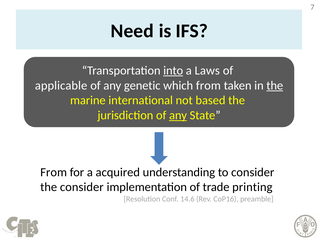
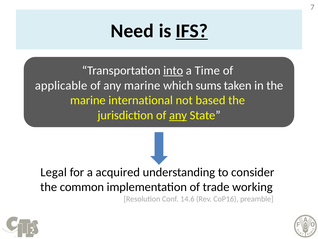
IFS underline: none -> present (192, 31)
Laws: Laws -> Time (207, 70)
any genetic: genetic -> marine (142, 85)
which from: from -> sums (208, 85)
the underline: present -> none (275, 85)
From: From -> Legal (54, 172)
the consider: consider -> common (82, 187)
printing: printing -> working (252, 187)
